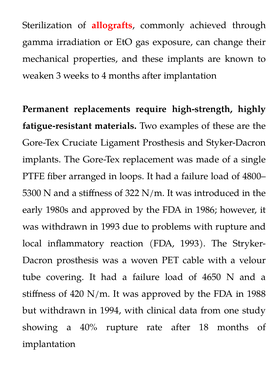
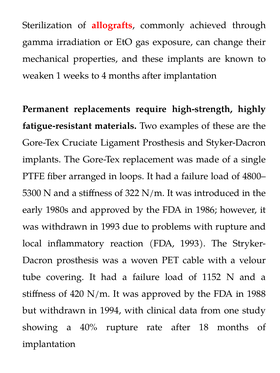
3: 3 -> 1 (59, 76)
4650: 4650 -> 1152 (212, 277)
